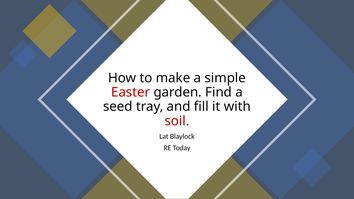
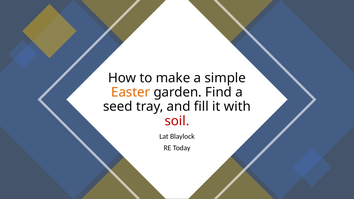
Easter colour: red -> orange (131, 92)
